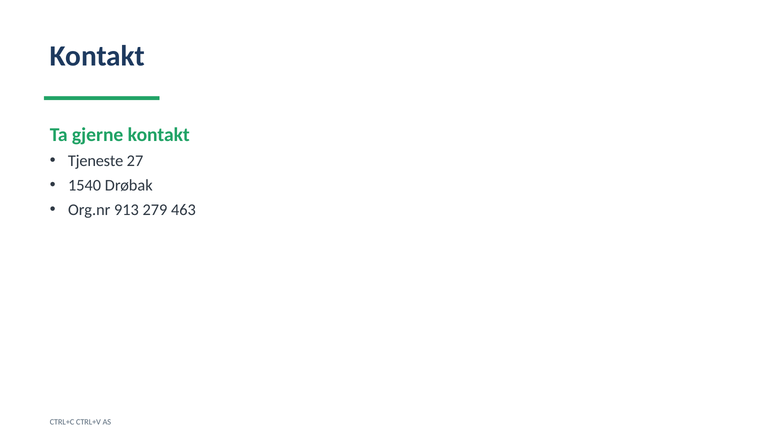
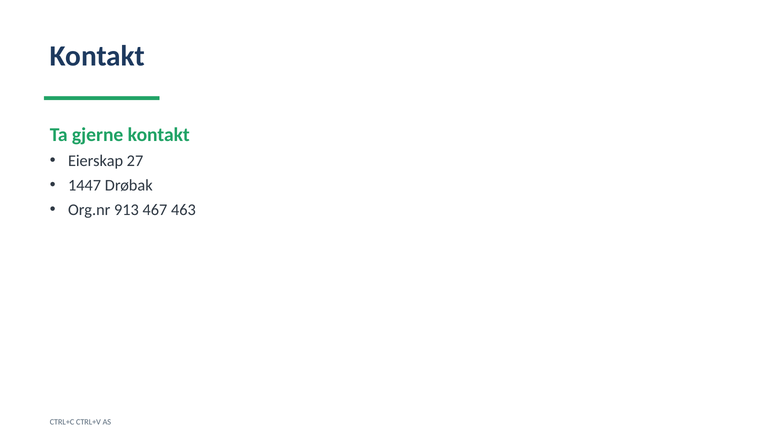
Tjeneste: Tjeneste -> Eierskap (96, 161)
1540: 1540 -> 1447 (85, 185)
279: 279 -> 467 (155, 210)
